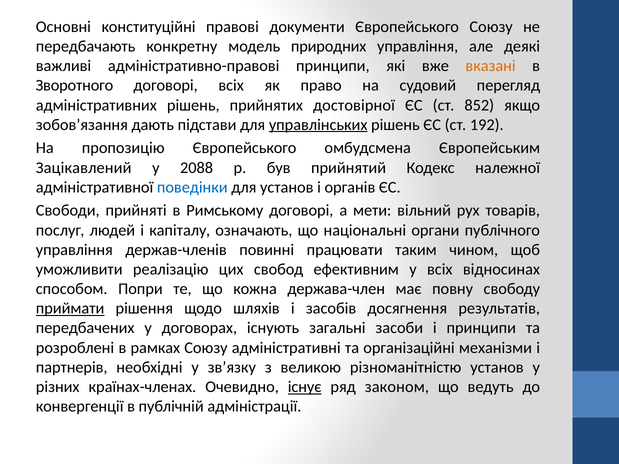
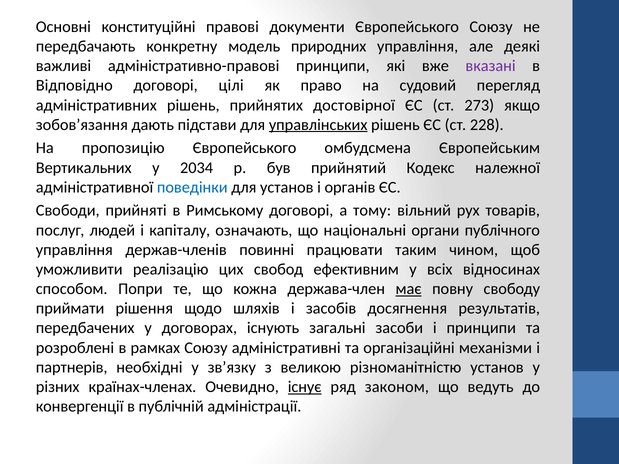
вказані colour: orange -> purple (491, 66)
Зворотного: Зворотного -> Відповідно (74, 86)
договорі всіх: всіх -> цілі (231, 86)
852: 852 -> 273 (479, 105)
192: 192 -> 228 (487, 125)
Зацікавлений: Зацікавлений -> Вертикальних (84, 168)
2088: 2088 -> 2034 (197, 168)
мети: мети -> тому (372, 211)
має underline: none -> present (409, 289)
приймати underline: present -> none (70, 309)
